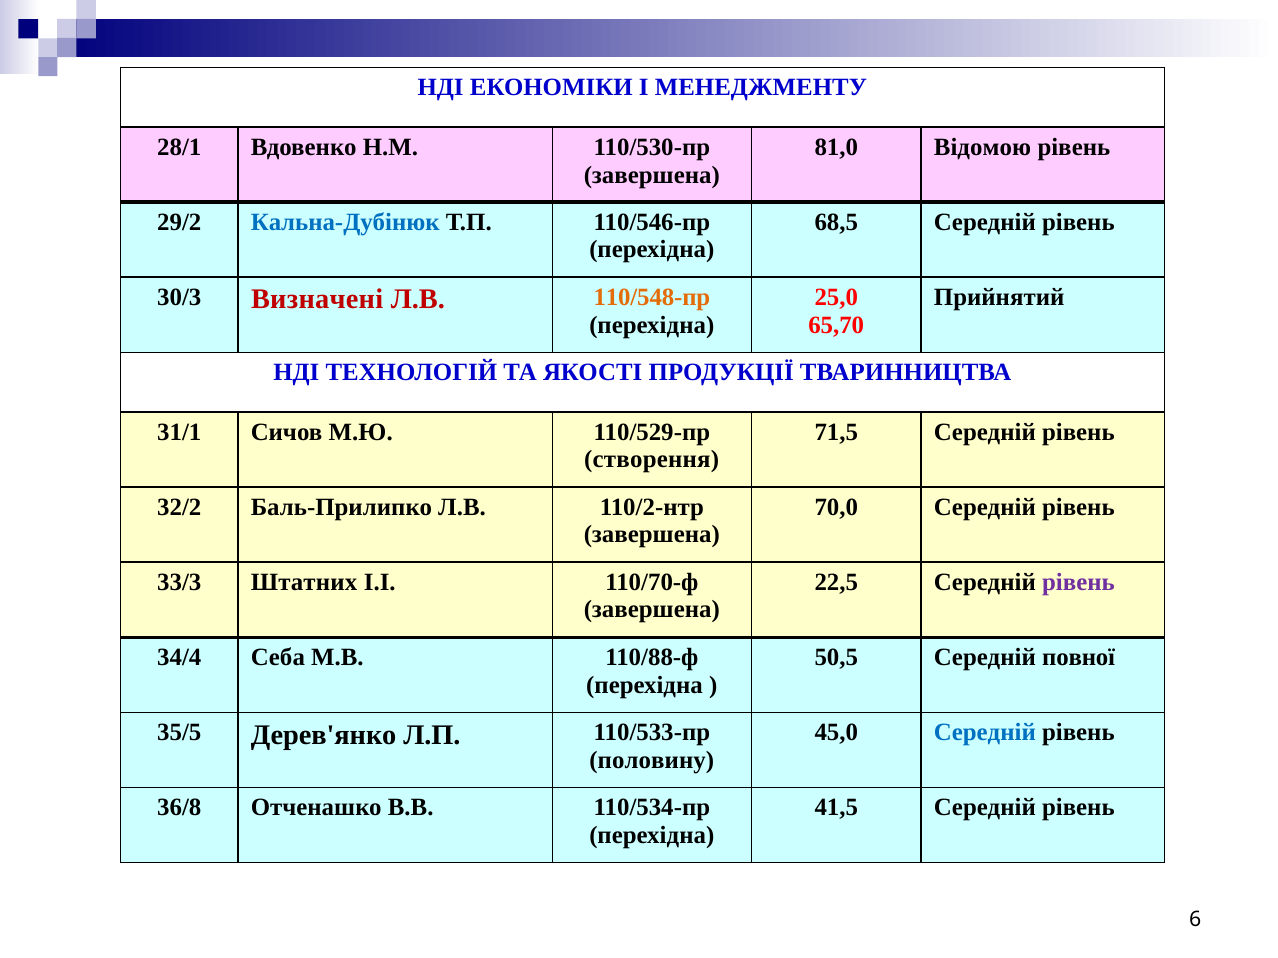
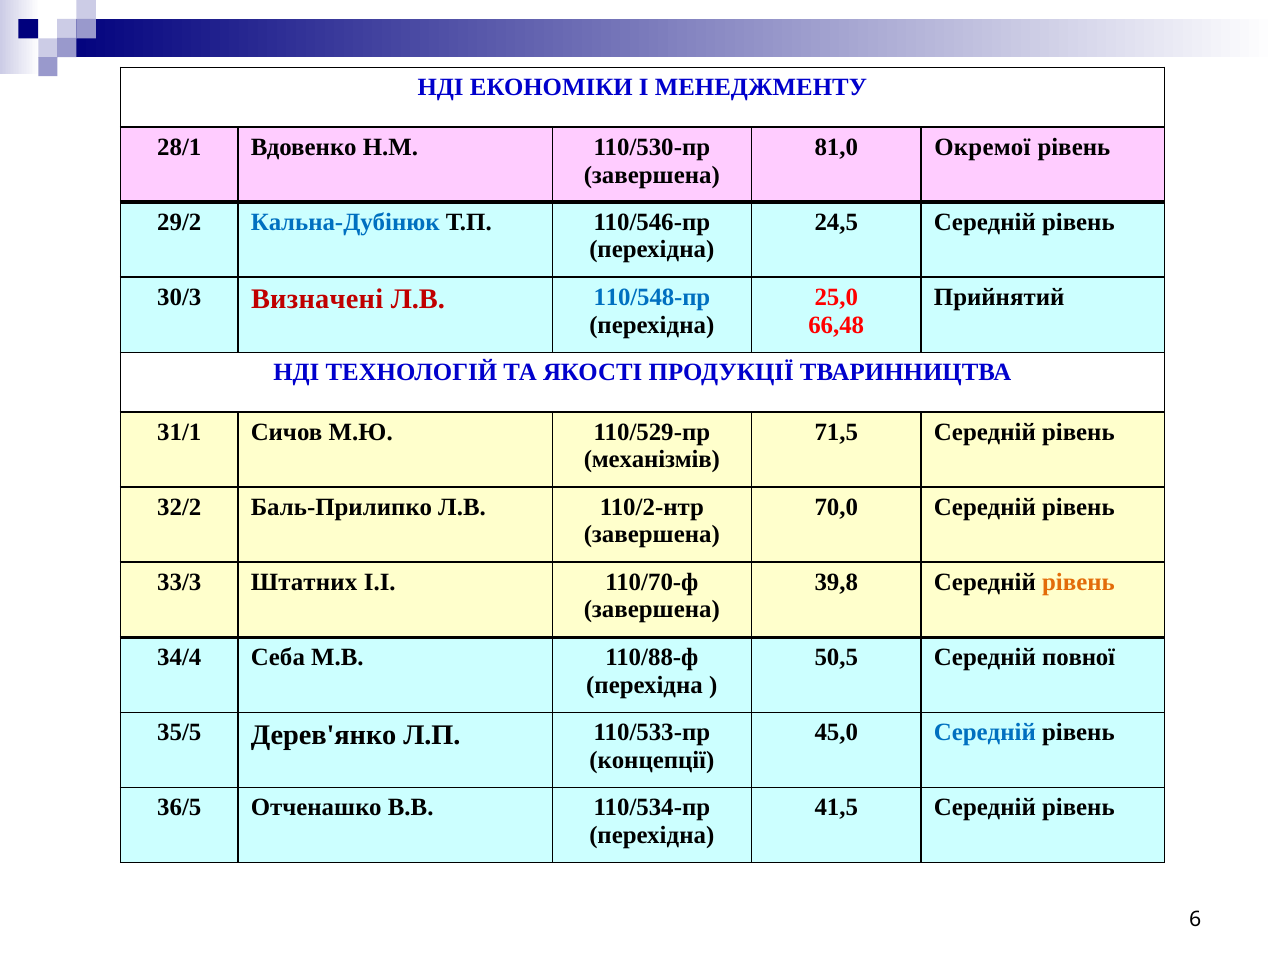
Відомою: Відомою -> Окремої (982, 147)
68,5: 68,5 -> 24,5 (836, 222)
110/548-пр colour: orange -> blue (652, 298)
65,70: 65,70 -> 66,48 (836, 325)
створення: створення -> механізмів (652, 460)
22,5: 22,5 -> 39,8 (836, 583)
рівень colour: purple -> orange (1078, 583)
половину: половину -> концепції (652, 761)
36/8: 36/8 -> 36/5 (179, 808)
